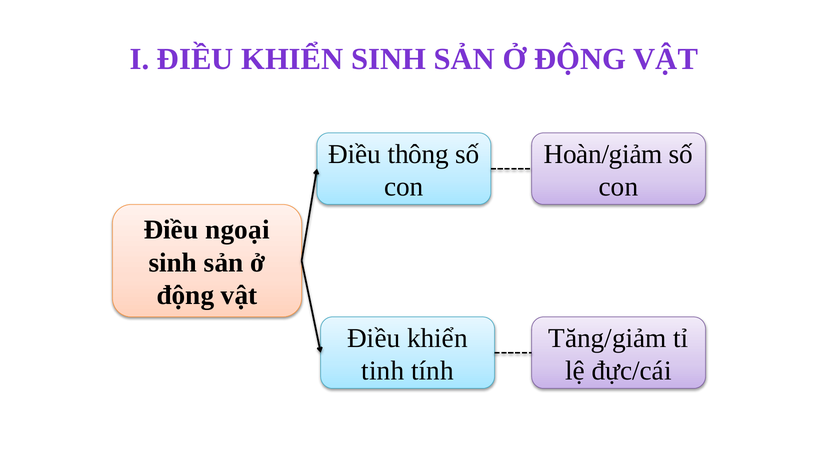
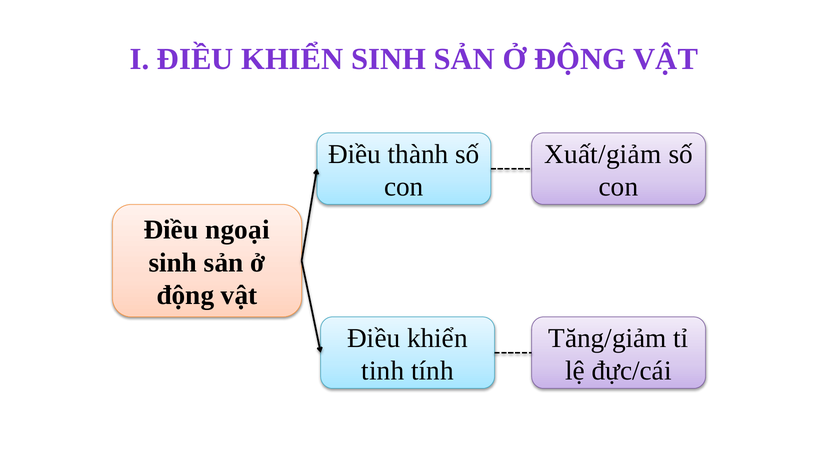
thông: thông -> thành (418, 154)
Hoàn/giảm: Hoàn/giảm -> Xuất/giảm (603, 154)
